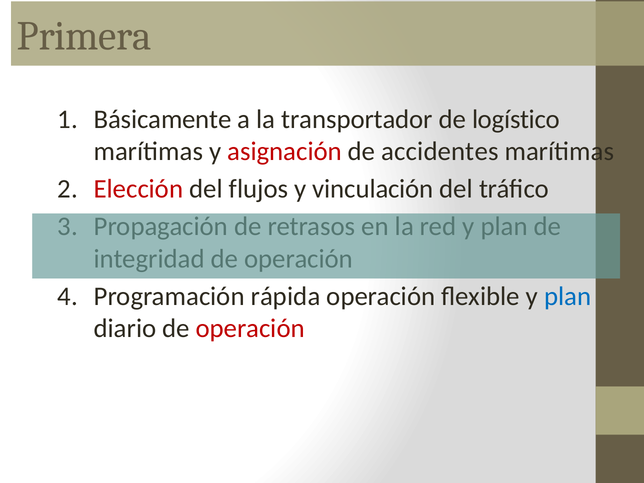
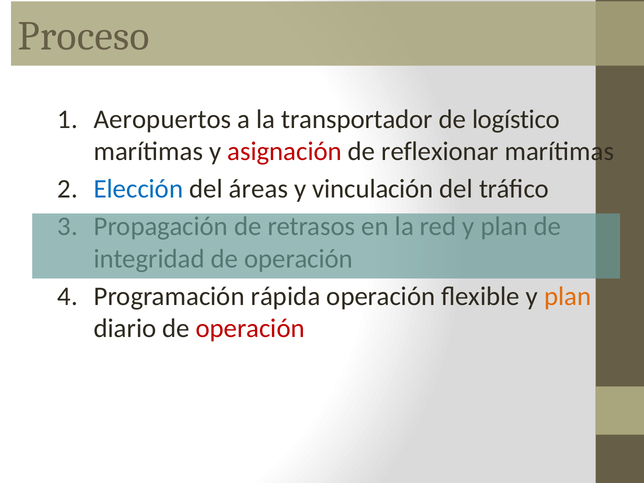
Primera: Primera -> Proceso (84, 36)
Básicamente: Básicamente -> Aeropuertos (162, 119)
accidentes: accidentes -> reflexionar (440, 151)
Elección colour: red -> blue (138, 189)
flujos: flujos -> áreas (258, 189)
plan colour: blue -> orange (568, 296)
